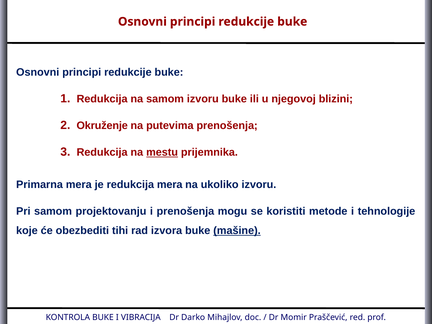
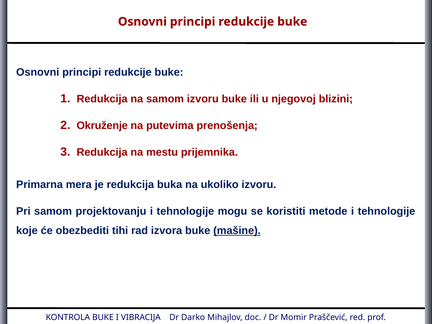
mestu underline: present -> none (162, 152)
redukcija mera: mera -> buka (170, 185)
projektovanju i prenošenja: prenošenja -> tehnologije (185, 211)
